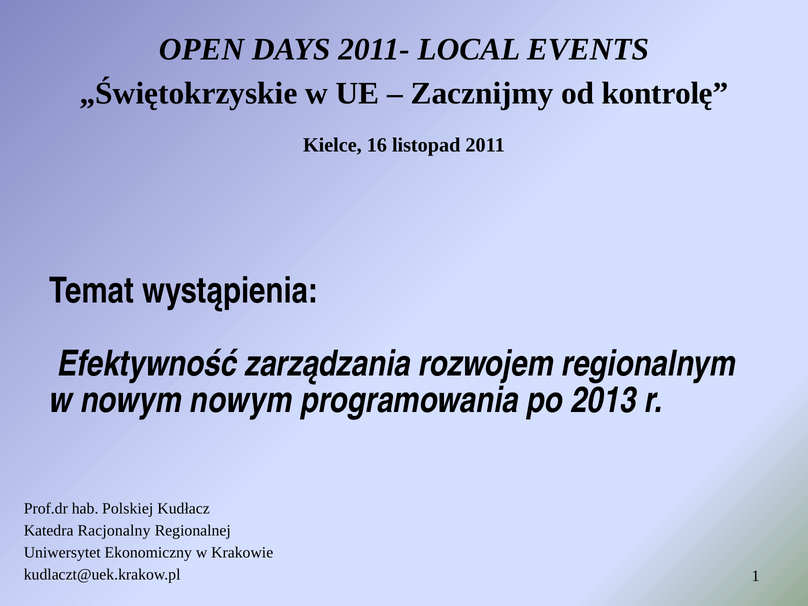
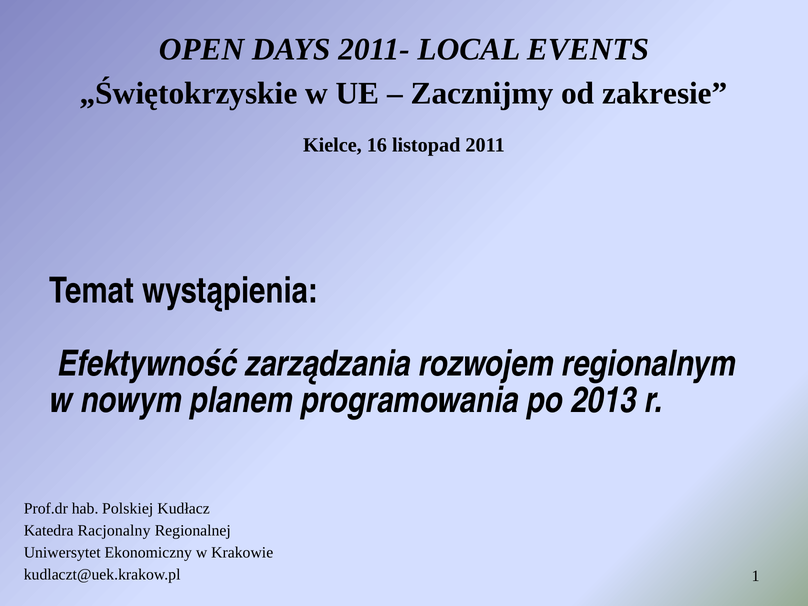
kontrolę: kontrolę -> zakresie (665, 93)
nowym nowym: nowym -> planem (241, 401)
